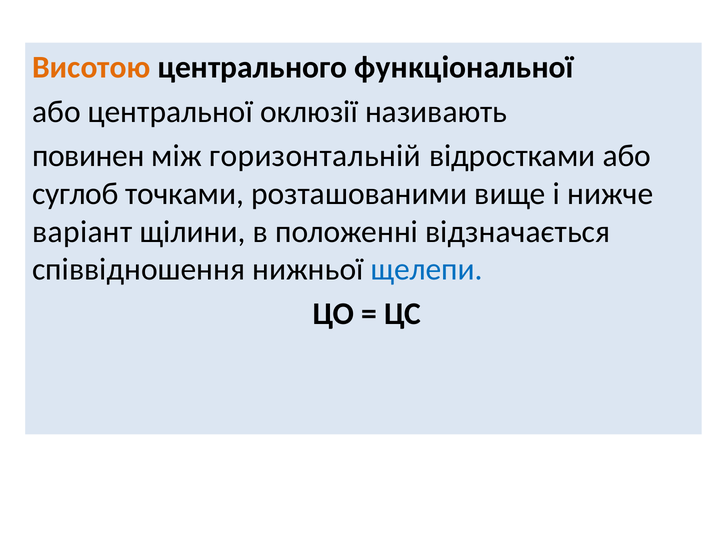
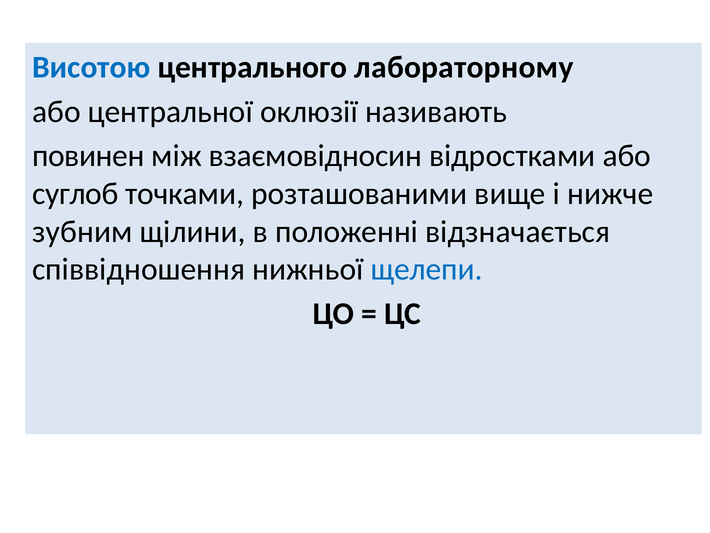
Висотою colour: orange -> blue (91, 67)
функціональної: функціональної -> лабораторному (464, 67)
горизонтальній: горизонтальній -> взаємовідносин (315, 156)
варіант: варіант -> зубним (82, 231)
